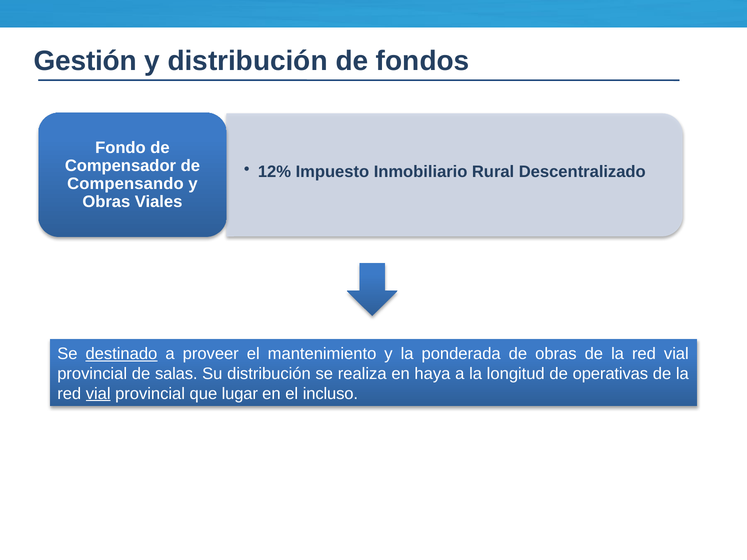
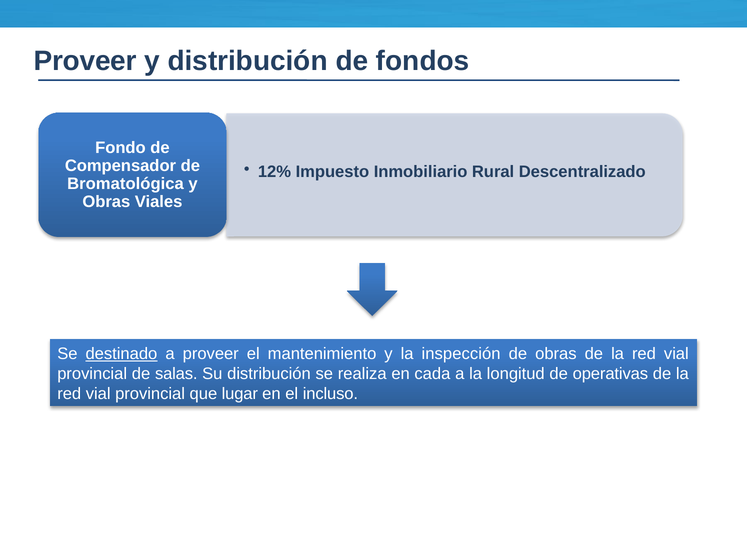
Gestión: Gestión -> Proveer (85, 61)
Compensando: Compensando -> Bromatológica (125, 184)
ponderada: ponderada -> inspección (461, 354)
haya: haya -> cada (432, 374)
vial underline: present -> none (98, 394)
